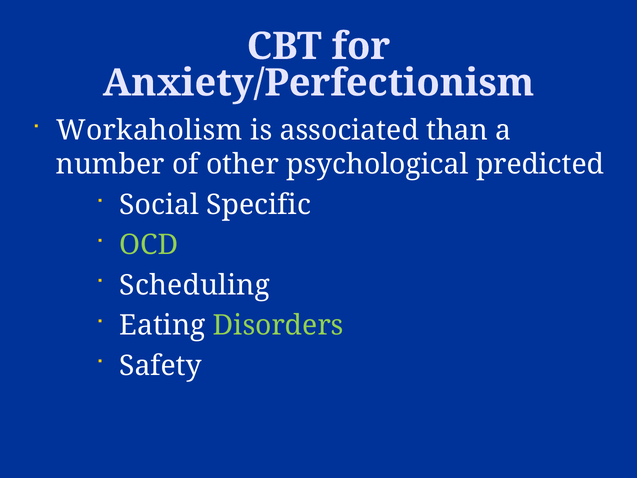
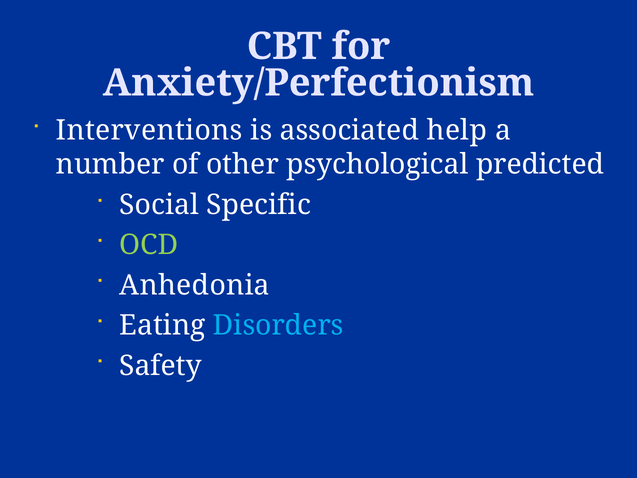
Workaholism: Workaholism -> Interventions (149, 130)
than: than -> help (457, 130)
Scheduling: Scheduling -> Anhedonia (195, 285)
Disorders colour: light green -> light blue (278, 325)
